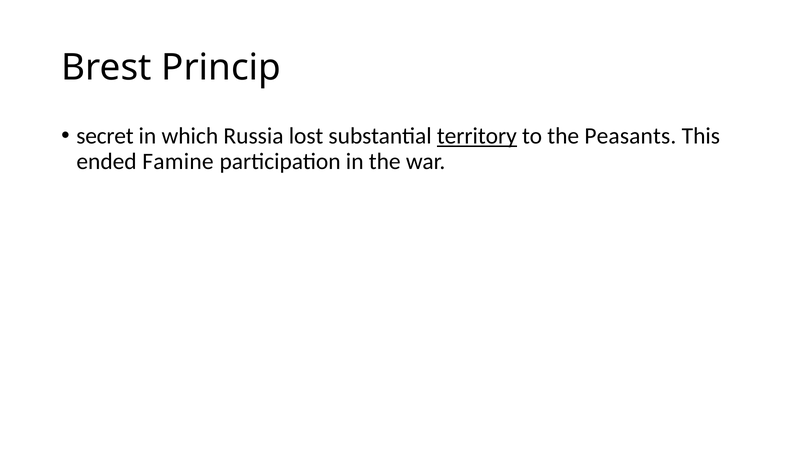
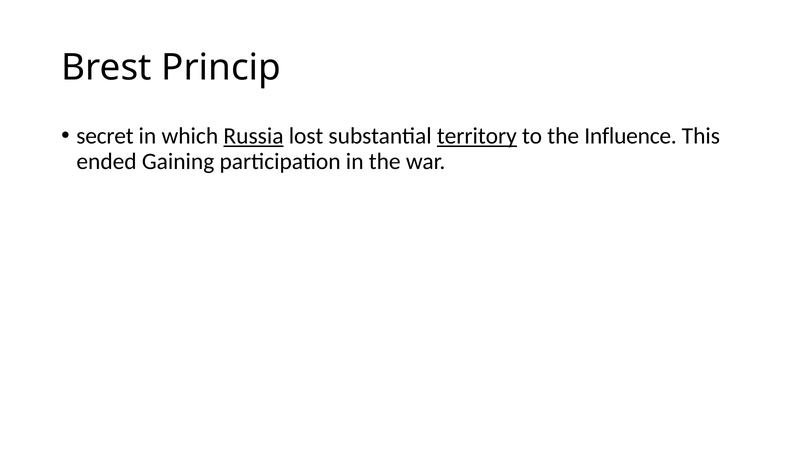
Russia underline: none -> present (253, 136)
Peasants: Peasants -> Influence (631, 136)
Famine: Famine -> Gaining (178, 161)
